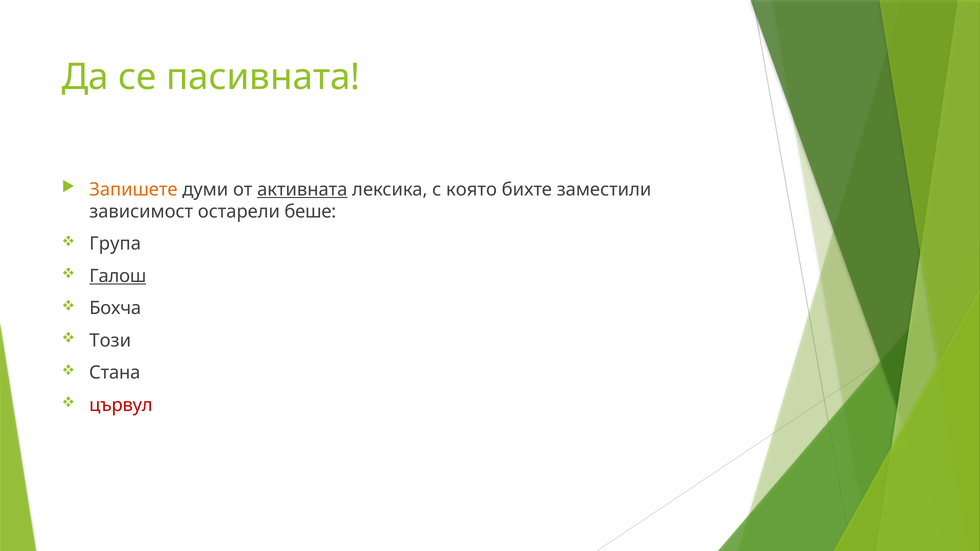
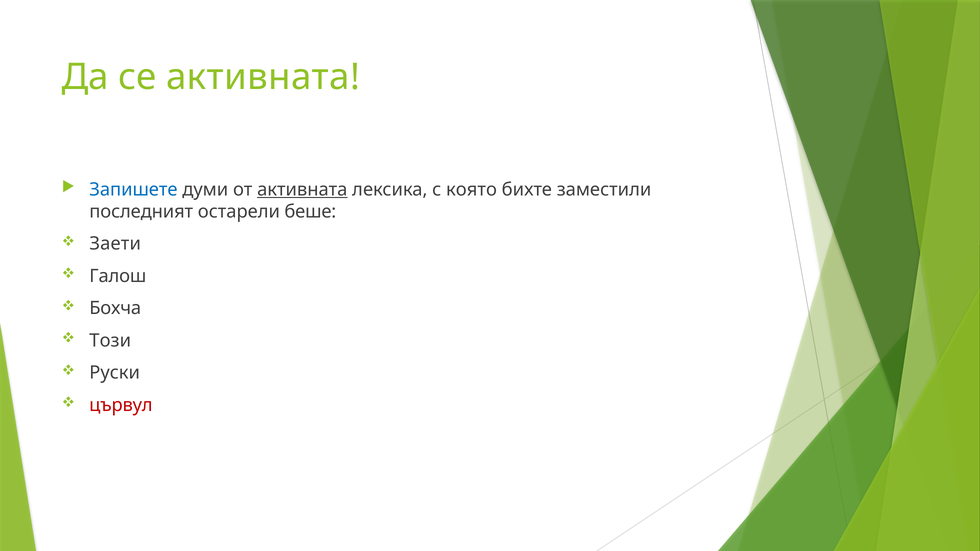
се пасивната: пасивната -> активната (263, 77)
Запишете colour: orange -> blue (133, 190)
зависимост: зависимост -> последният (141, 212)
Група: Група -> Заети (115, 244)
Галош underline: present -> none (118, 276)
Стана: Стана -> Руски (115, 373)
